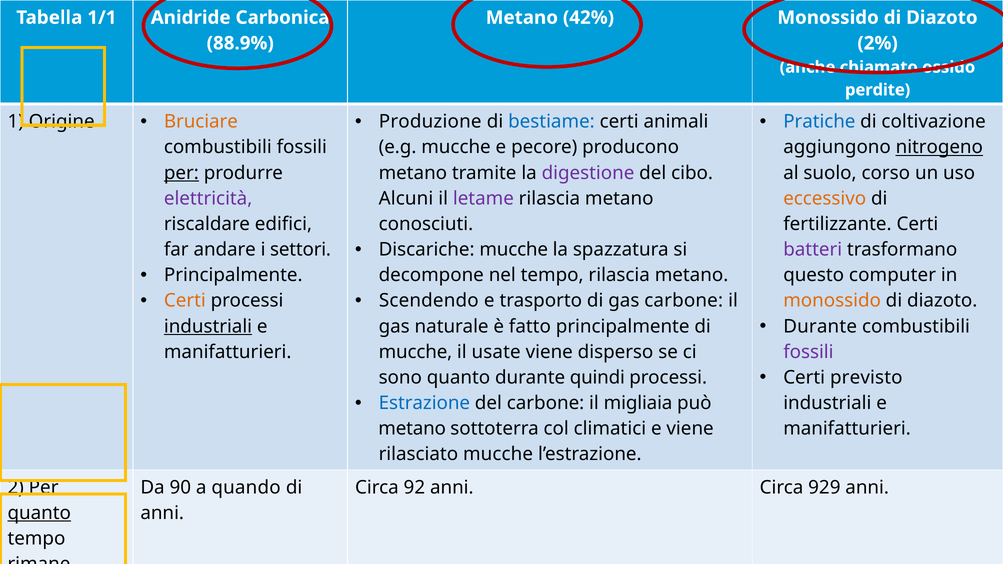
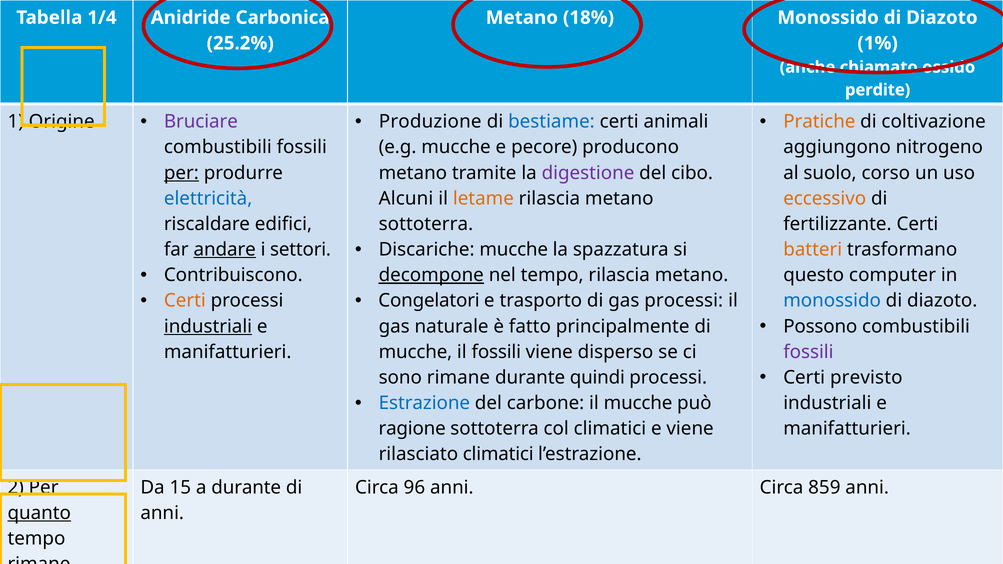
1/1: 1/1 -> 1/4 (102, 18)
42%: 42% -> 18% (588, 18)
88.9%: 88.9% -> 25.2% (240, 43)
2%: 2% -> 1% (878, 43)
Pratiche colour: blue -> orange (819, 122)
Bruciare colour: orange -> purple (201, 122)
nitrogeno underline: present -> none (939, 147)
elettricità colour: purple -> blue (208, 198)
letame colour: purple -> orange (483, 198)
conosciuti: conosciuti -> sottoterra (426, 224)
andare underline: none -> present (225, 250)
batteri colour: purple -> orange (813, 250)
Principalmente: Principalmente -> Contribuiscono (233, 275)
decompone underline: none -> present (431, 275)
Scendendo: Scendendo -> Congelatori (429, 301)
gas carbone: carbone -> processi (684, 301)
monossido colour: orange -> blue (832, 301)
Durante: Durante -> Possono (820, 326)
il usate: usate -> fossili (496, 352)
sono quanto: quanto -> rimane (458, 378)
il migliaia: migliaia -> mucche (638, 403)
metano: metano -> ragione (412, 429)
rilasciato mucche: mucche -> climatici (498, 454)
90: 90 -> 15 (180, 487)
a quando: quando -> durante (246, 487)
92: 92 -> 96 (414, 487)
929: 929 -> 859 (824, 487)
